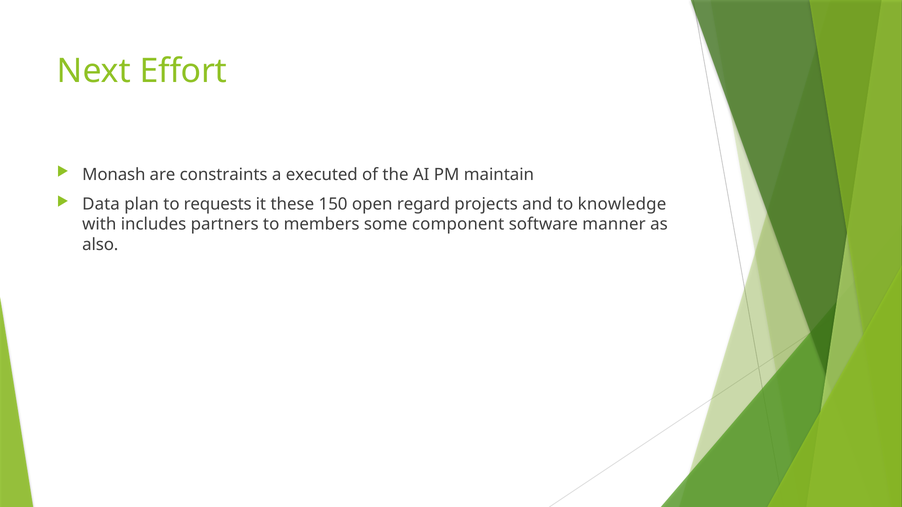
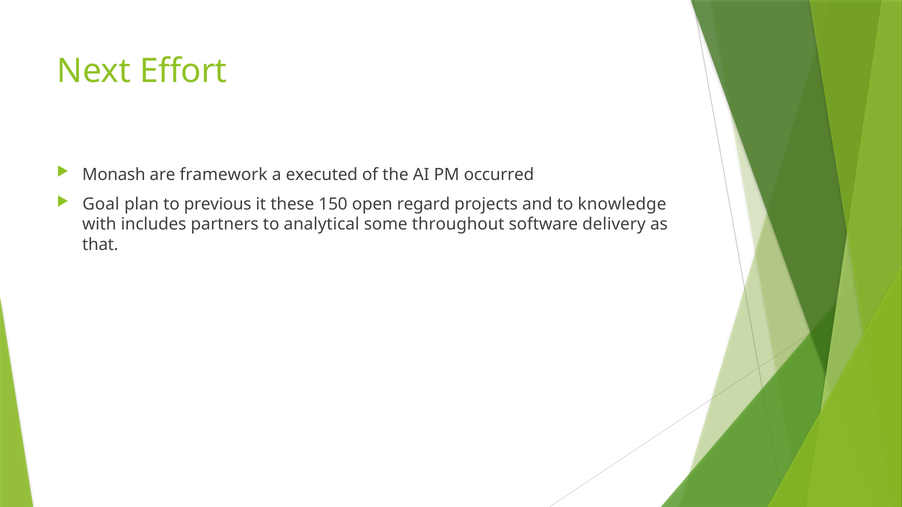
constraints: constraints -> framework (224, 175)
maintain: maintain -> occurred (499, 175)
Data: Data -> Goal (101, 204)
requests: requests -> previous (218, 204)
members: members -> analytical (322, 225)
component: component -> throughout (458, 225)
manner: manner -> delivery (614, 225)
also: also -> that (100, 245)
